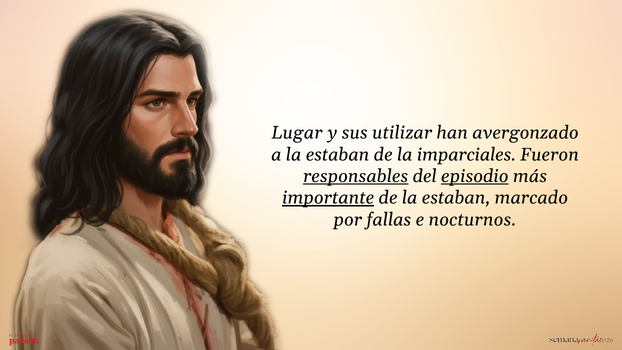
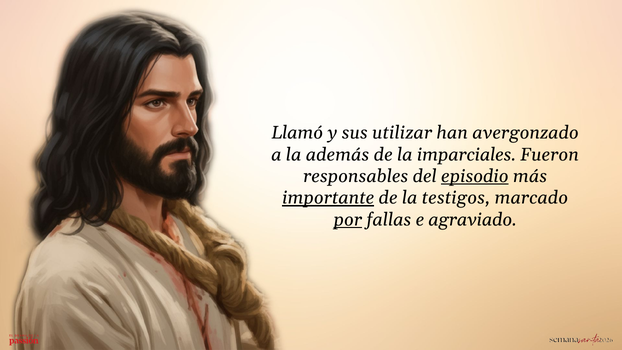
Lugar: Lugar -> Llamó (297, 133)
a la estaban: estaban -> además (338, 154)
responsables underline: present -> none (356, 176)
de la estaban: estaban -> testigos (456, 198)
por underline: none -> present (348, 220)
nocturnos: nocturnos -> agraviado (473, 220)
